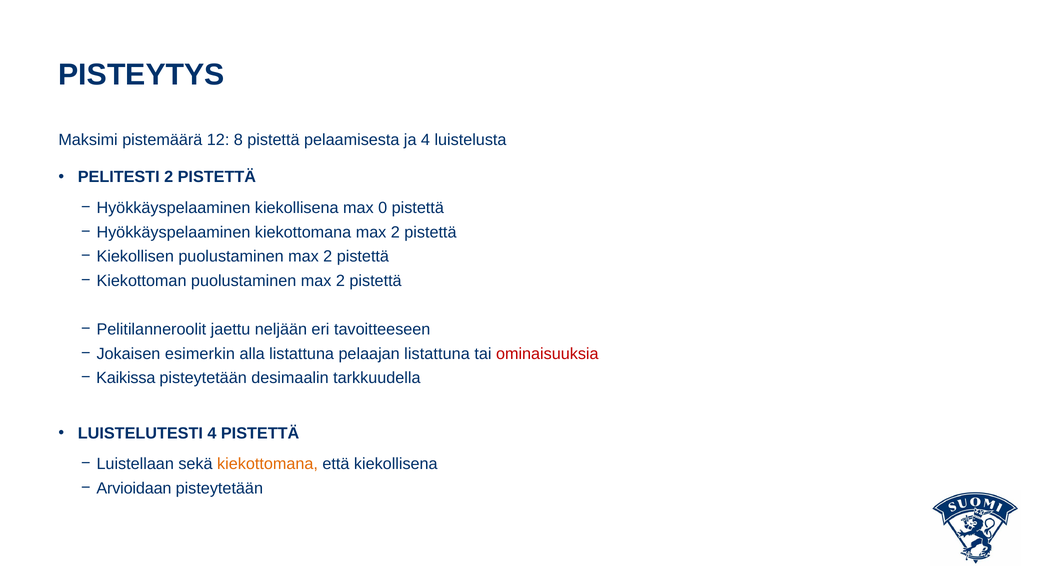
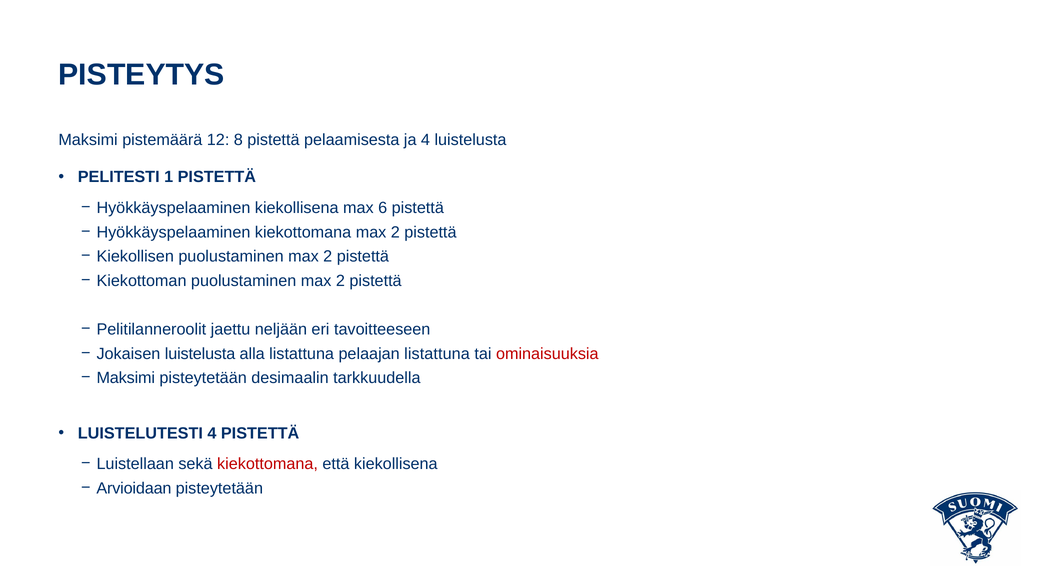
PELITESTI 2: 2 -> 1 (169, 177)
0: 0 -> 6 (383, 208)
Jokaisen esimerkin: esimerkin -> luistelusta (200, 354)
Kaikissa: Kaikissa -> Maksimi (126, 378)
kiekottomana colour: orange -> red (268, 464)
